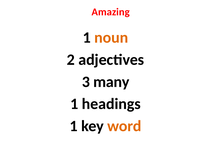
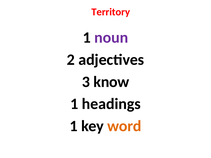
Amazing: Amazing -> Territory (111, 12)
noun colour: orange -> purple (111, 38)
many: many -> know (111, 82)
